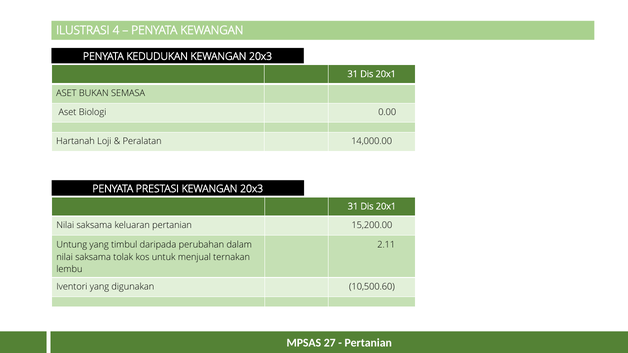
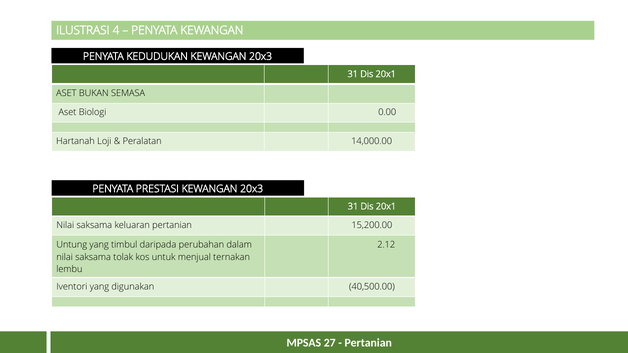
2.11: 2.11 -> 2.12 (386, 245)
10,500.60: 10,500.60 -> 40,500.00 (372, 287)
